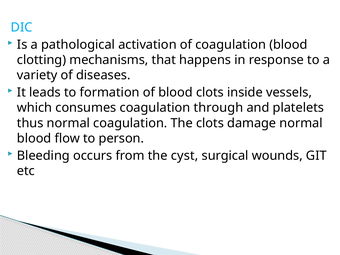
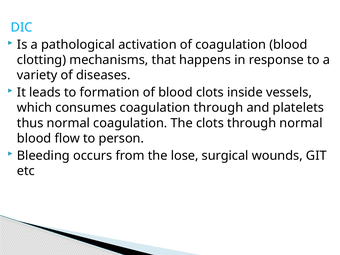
clots damage: damage -> through (252, 123)
cyst: cyst -> lose (185, 156)
